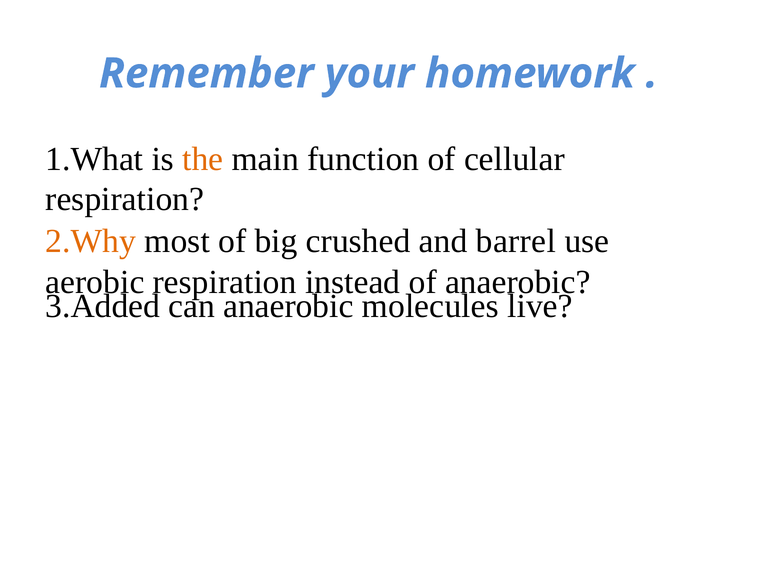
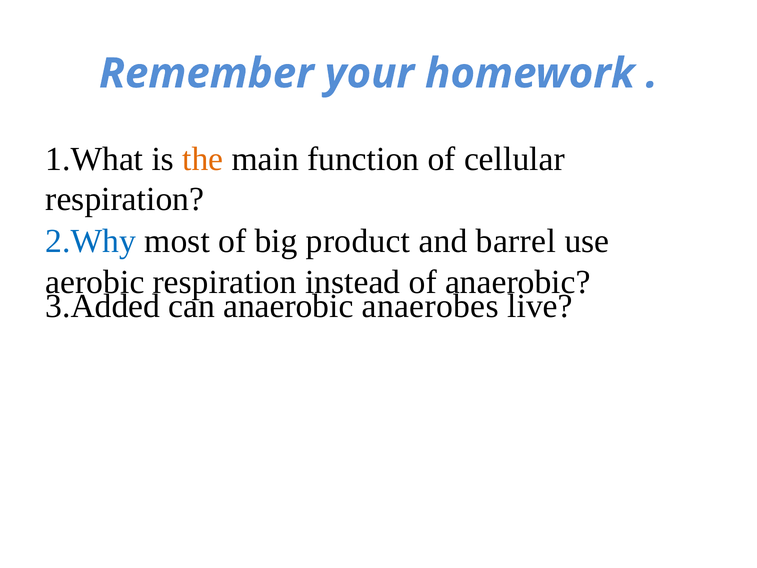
2.Why colour: orange -> blue (91, 241)
crushed: crushed -> product (358, 241)
molecules: molecules -> anaerobes (430, 306)
